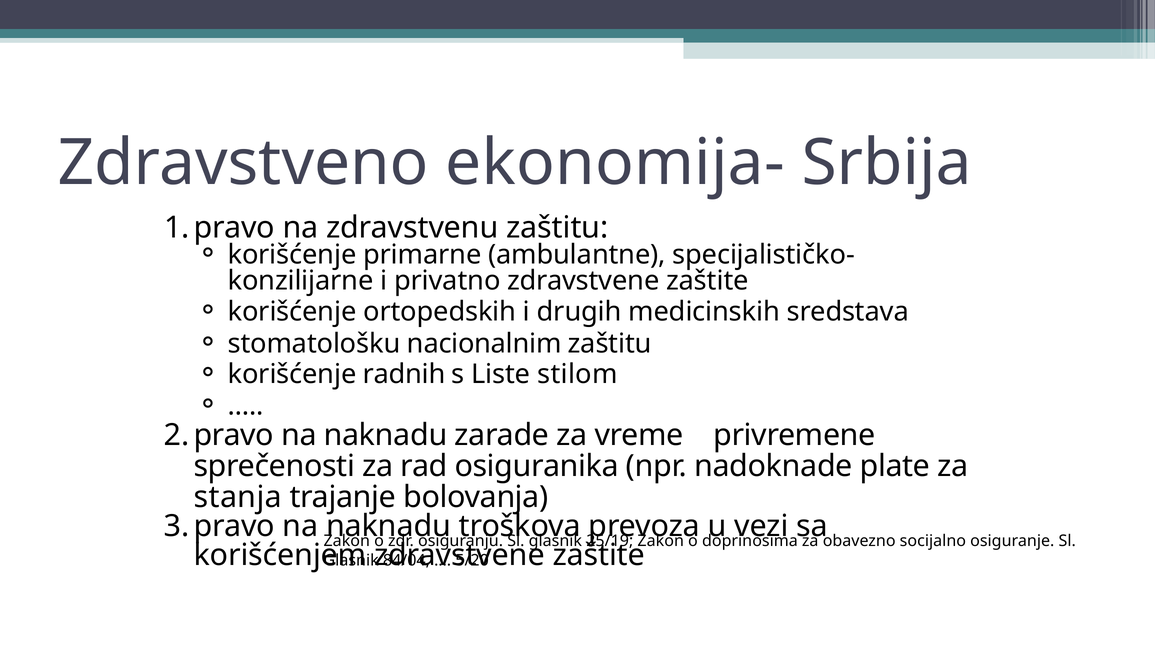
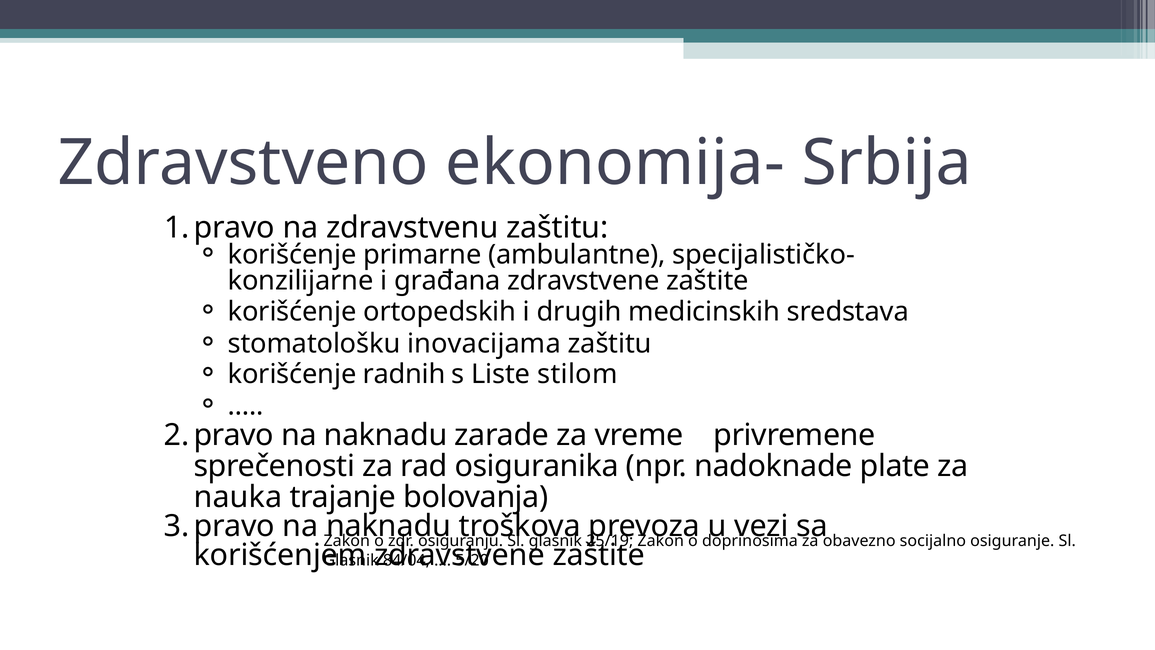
privatno: privatno -> građana (447, 281)
nacionalnim: nacionalnim -> inovacijama (484, 343)
stanja: stanja -> nauka (238, 497)
